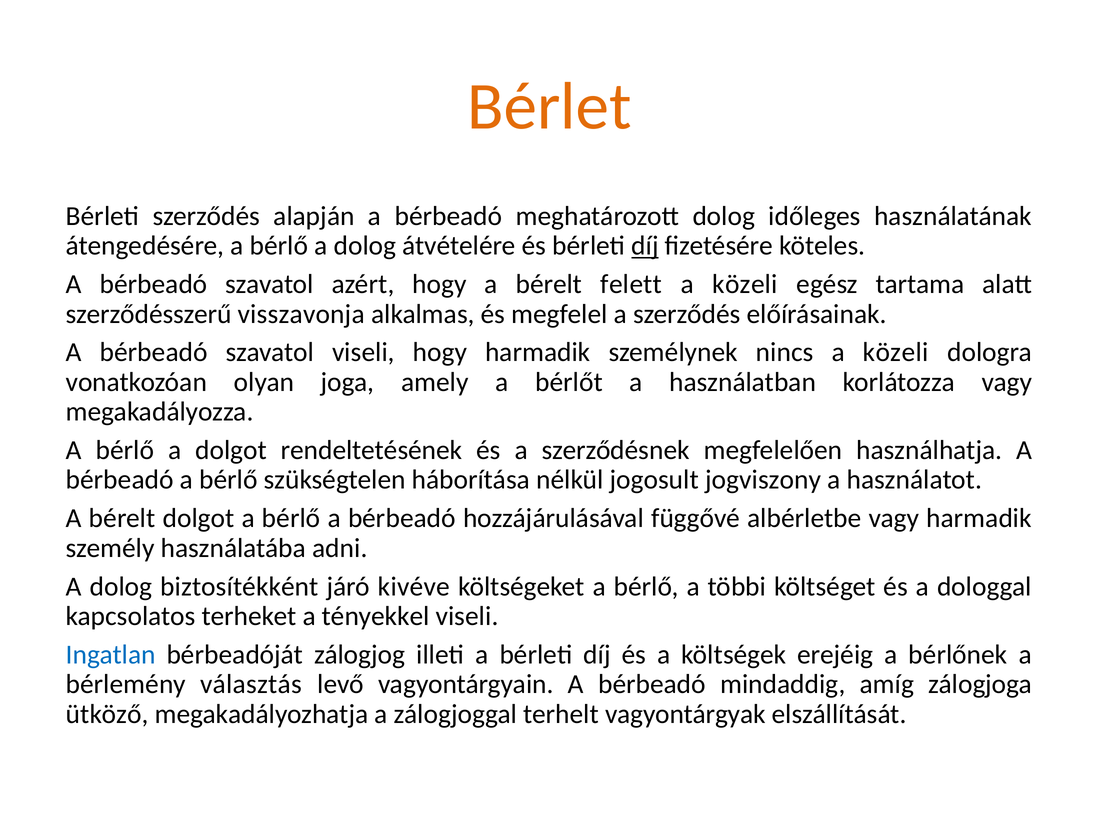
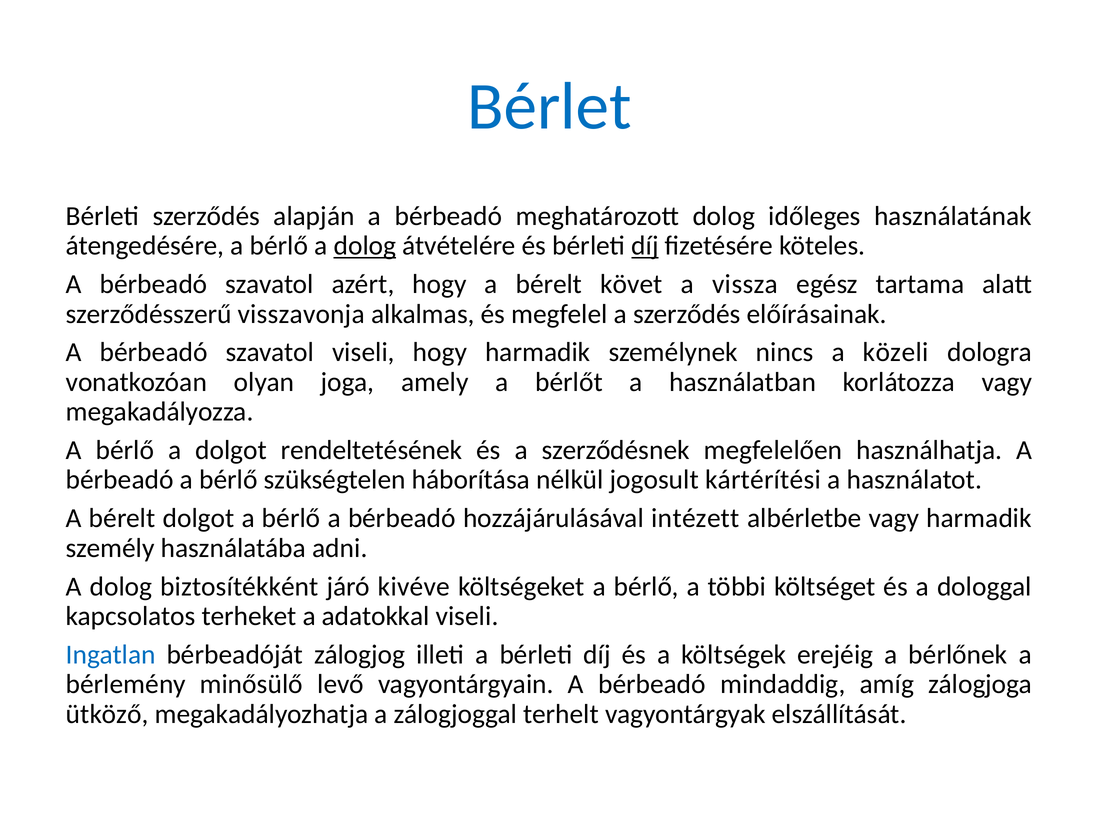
Bérlet colour: orange -> blue (549, 106)
dolog underline: none -> present (365, 246)
felett: felett -> követ (631, 284)
közeli: közeli -> vissza (745, 284)
jogviszony: jogviszony -> kártérítési (763, 480)
függővé: függővé -> intézett (695, 518)
tényekkel: tényekkel -> adatokkal (376, 616)
választás: választás -> minősülő (251, 684)
